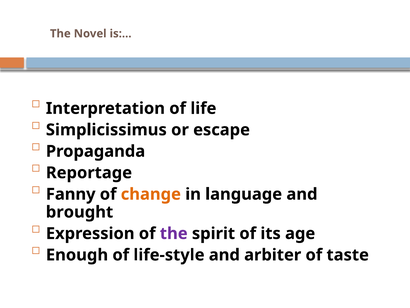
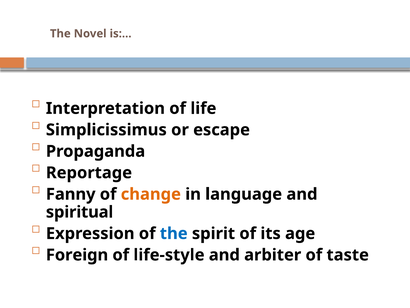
brought: brought -> spiritual (80, 212)
the colour: purple -> blue (174, 233)
Enough: Enough -> Foreign (77, 255)
